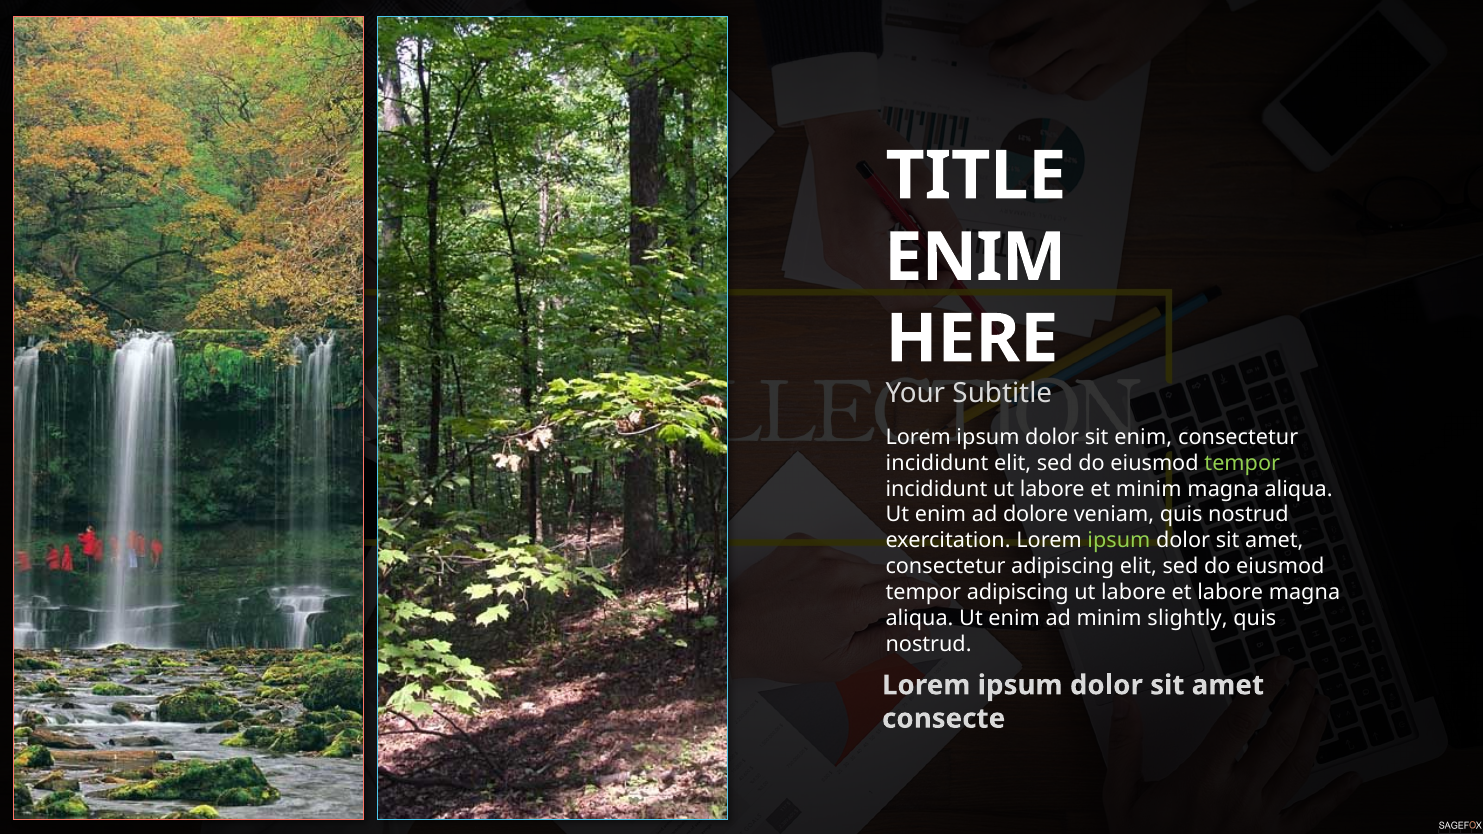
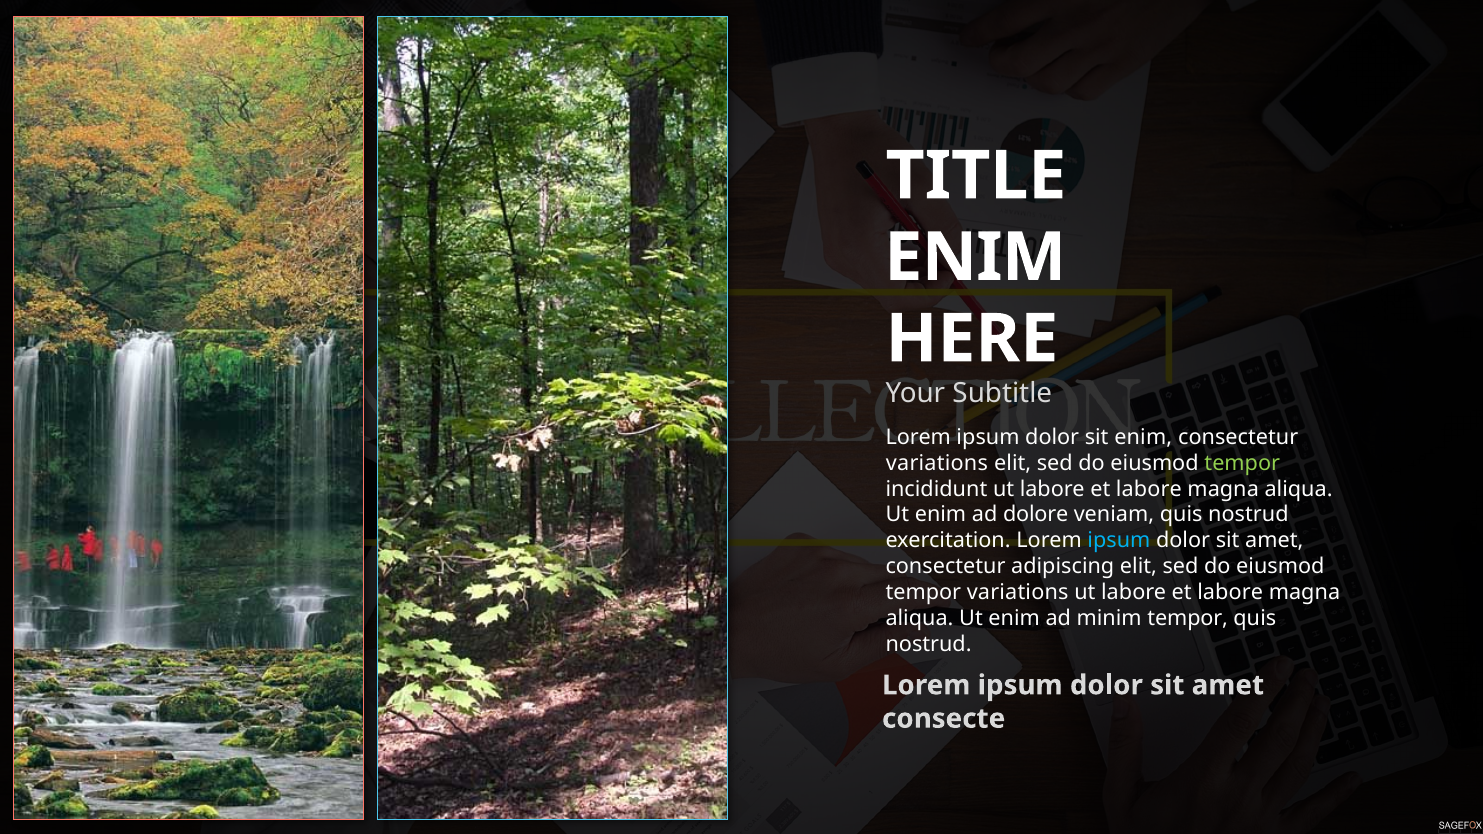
incididunt: incididunt -> variations (937, 463)
minim: minim -> labore (1149, 489)
ipsum colour: light green -> light blue (1119, 541)
tempor adipiscing: adipiscing -> variations (1018, 593)
minim slightly: slightly -> tempor (1188, 619)
